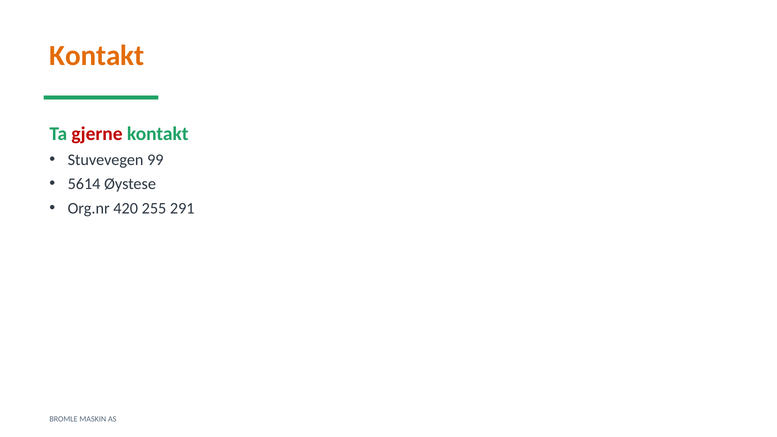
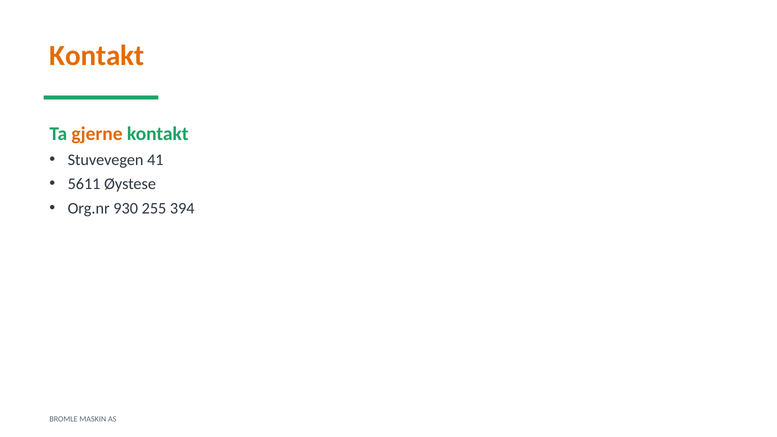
gjerne colour: red -> orange (97, 134)
99: 99 -> 41 (155, 160)
5614: 5614 -> 5611 (84, 184)
420: 420 -> 930 (126, 208)
291: 291 -> 394 (182, 208)
